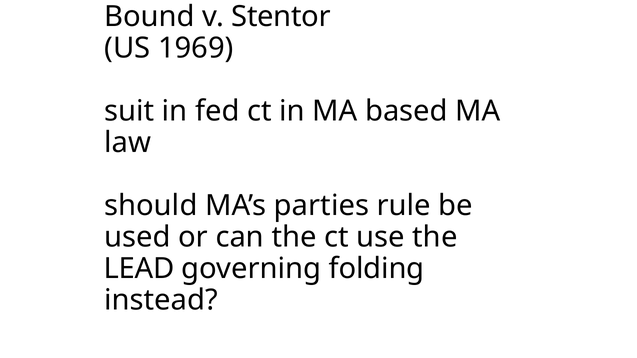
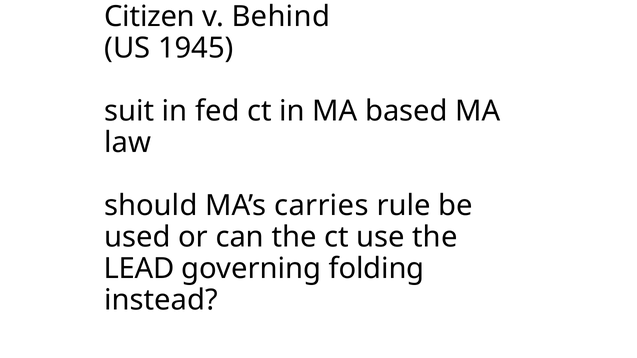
Bound: Bound -> Citizen (150, 17)
Stentor: Stentor -> Behind (281, 17)
1969: 1969 -> 1945 (196, 48)
parties: parties -> carries (321, 206)
